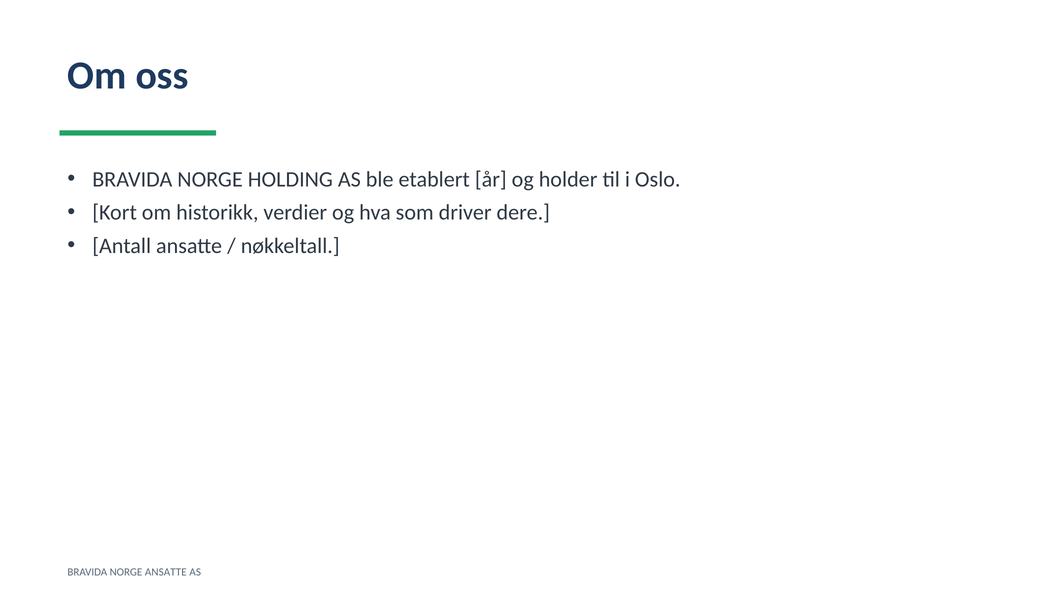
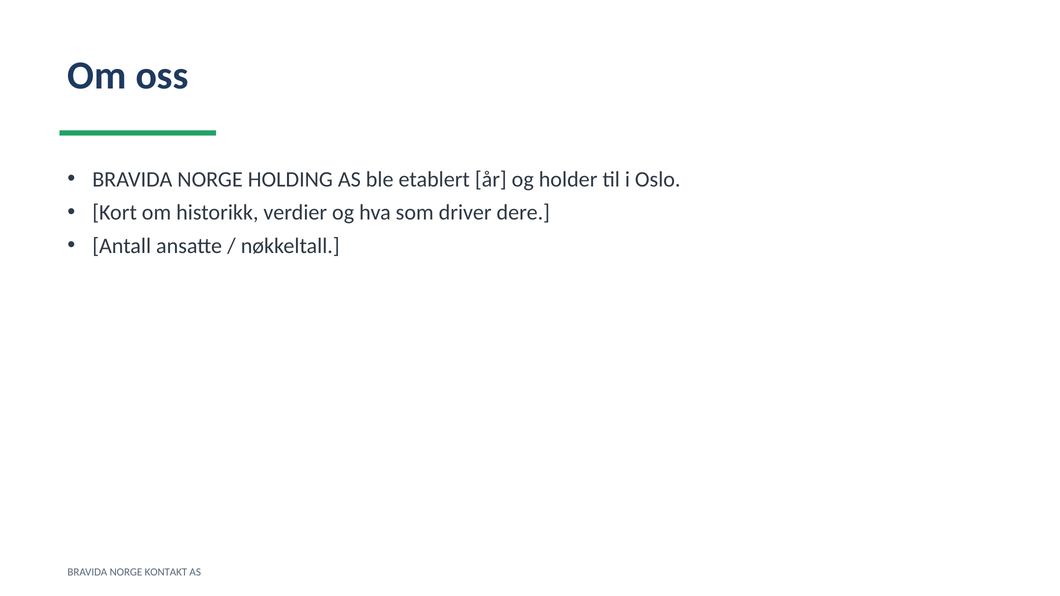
NORGE ANSATTE: ANSATTE -> KONTAKT (166, 572)
